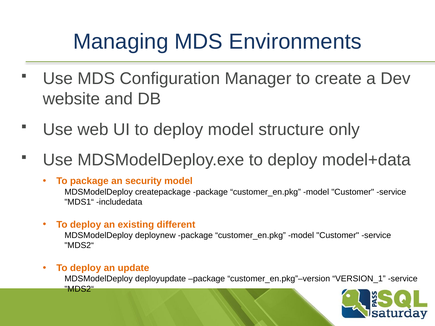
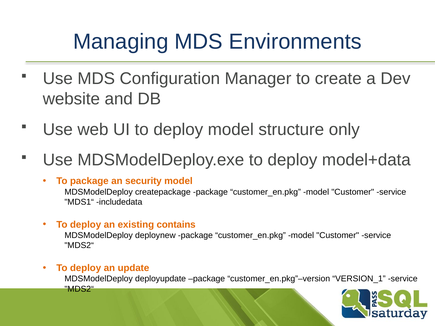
different: different -> contains (176, 225)
